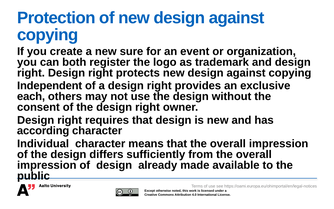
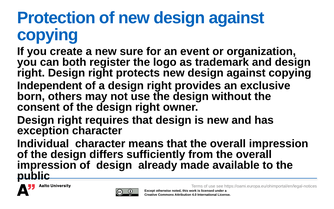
each: each -> born (31, 96)
according: according -> exception (43, 131)
